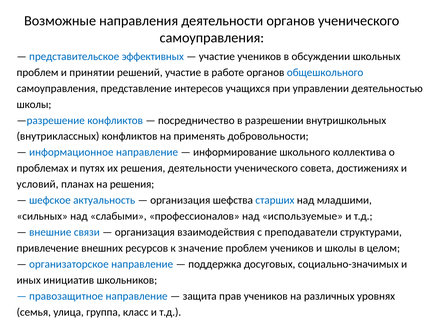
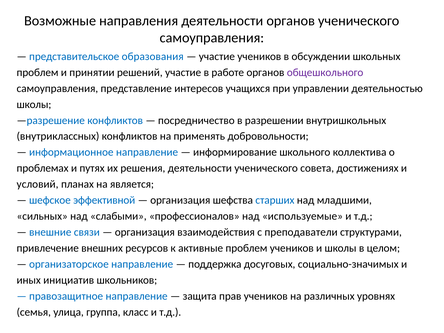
эффективных: эффективных -> образования (153, 56)
общешкольного colour: blue -> purple (325, 72)
на решения: решения -> является (132, 184)
актуальность: актуальность -> эффективной (104, 200)
значение: значение -> активные (201, 248)
